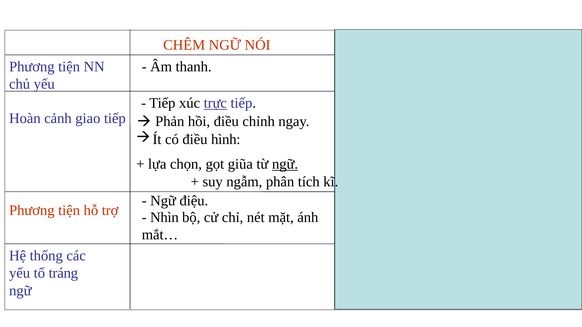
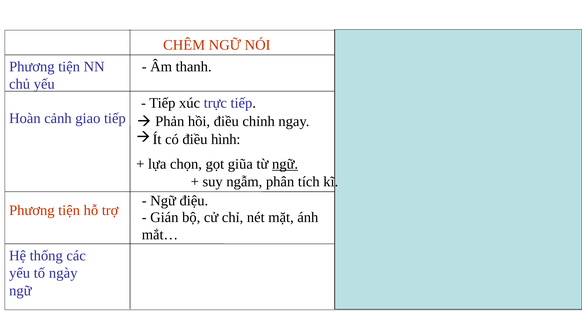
trực underline: present -> none (215, 103)
Nhìn: Nhìn -> Gián (164, 218)
tố tráng: tráng -> ngày (63, 273)
